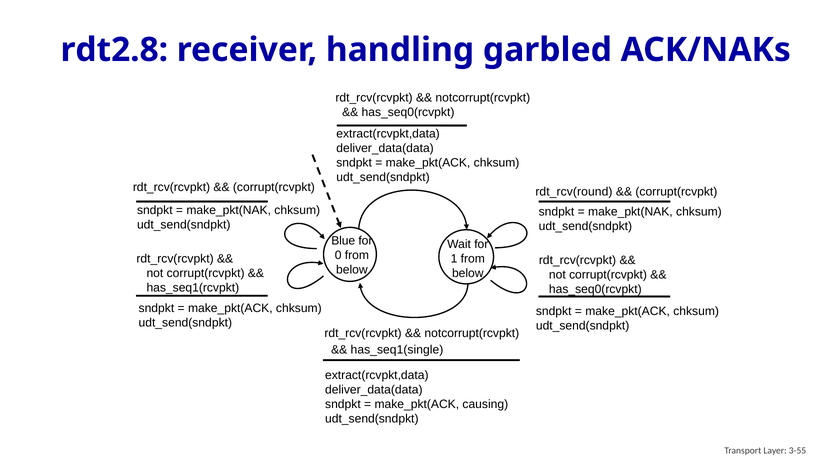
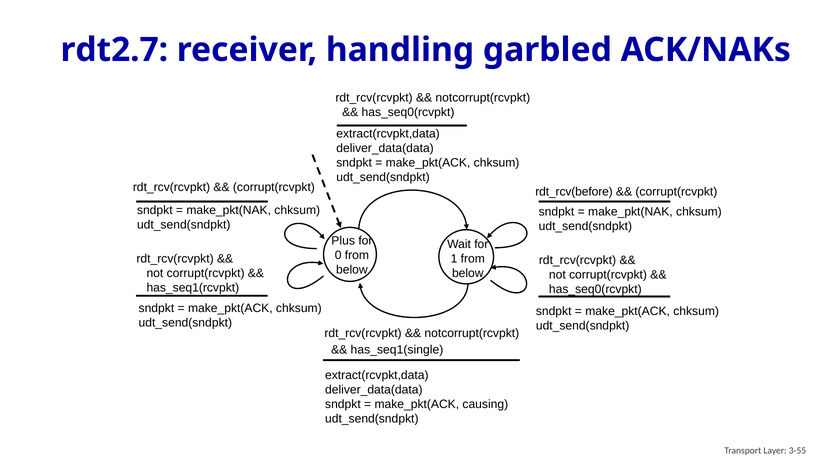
rdt2.8: rdt2.8 -> rdt2.7 (114, 50)
rdt_rcv(round: rdt_rcv(round -> rdt_rcv(before (574, 191)
Blue: Blue -> Plus (343, 241)
